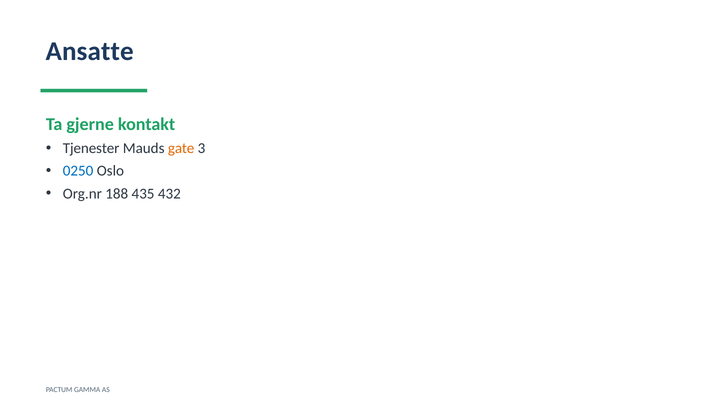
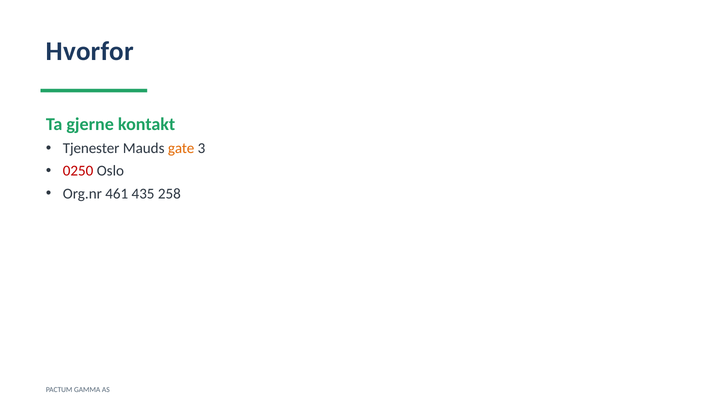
Ansatte: Ansatte -> Hvorfor (90, 52)
0250 colour: blue -> red (78, 171)
188: 188 -> 461 (117, 194)
432: 432 -> 258 (169, 194)
